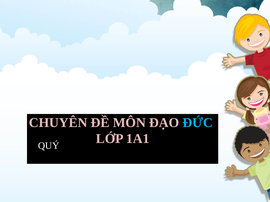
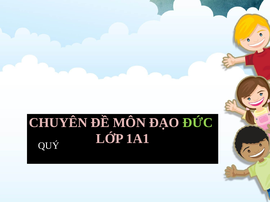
ĐỨC colour: light blue -> light green (198, 123)
